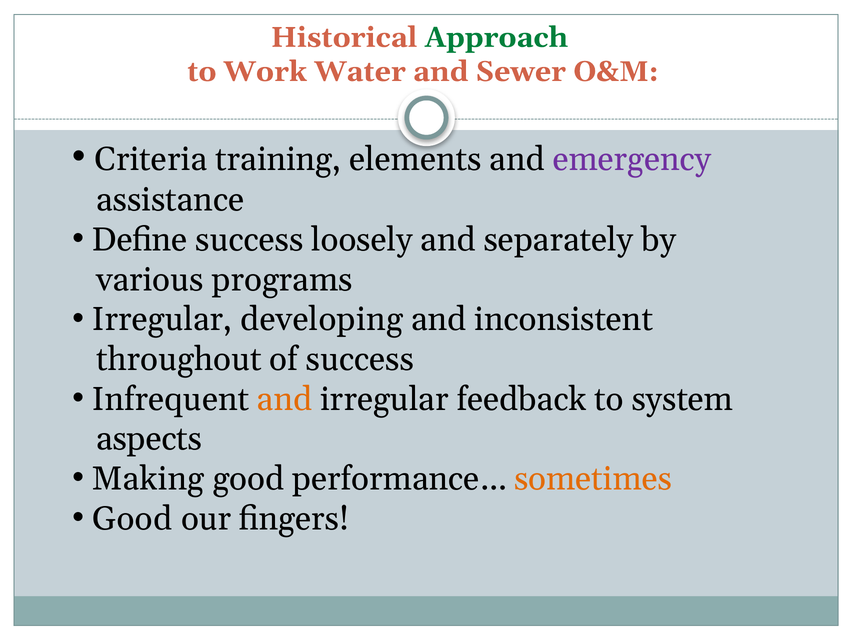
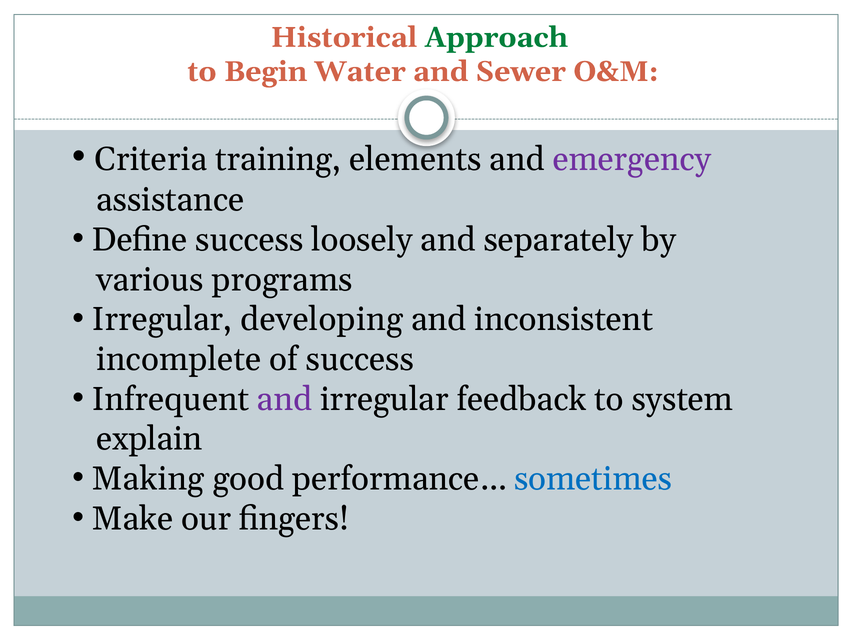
Work: Work -> Begin (266, 72)
throughout: throughout -> incomplete (179, 359)
and colour: orange -> purple (285, 399)
aspects: aspects -> explain (149, 439)
sometimes colour: orange -> blue (593, 479)
Good: Good -> Make (132, 518)
